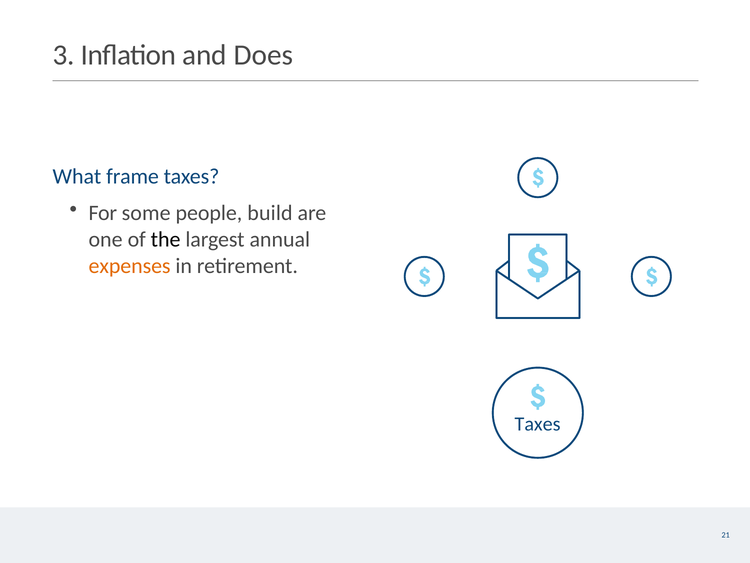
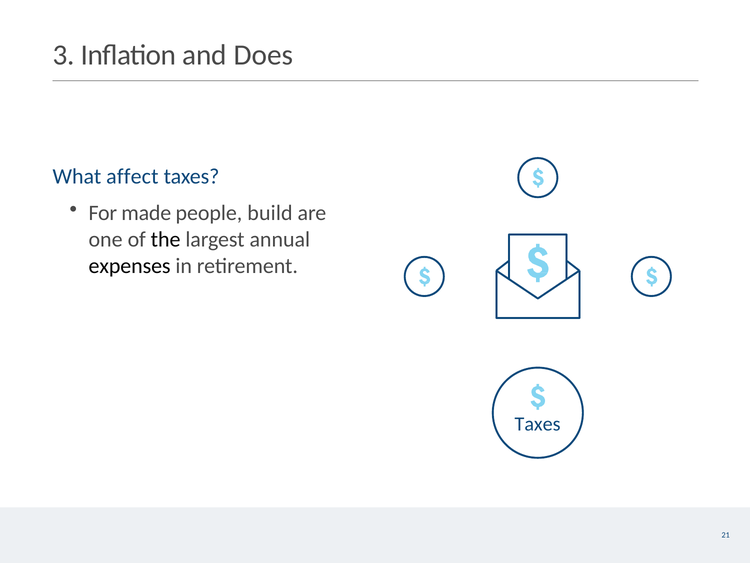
frame: frame -> affect (132, 176)
some: some -> made (146, 213)
expenses colour: orange -> black (130, 266)
